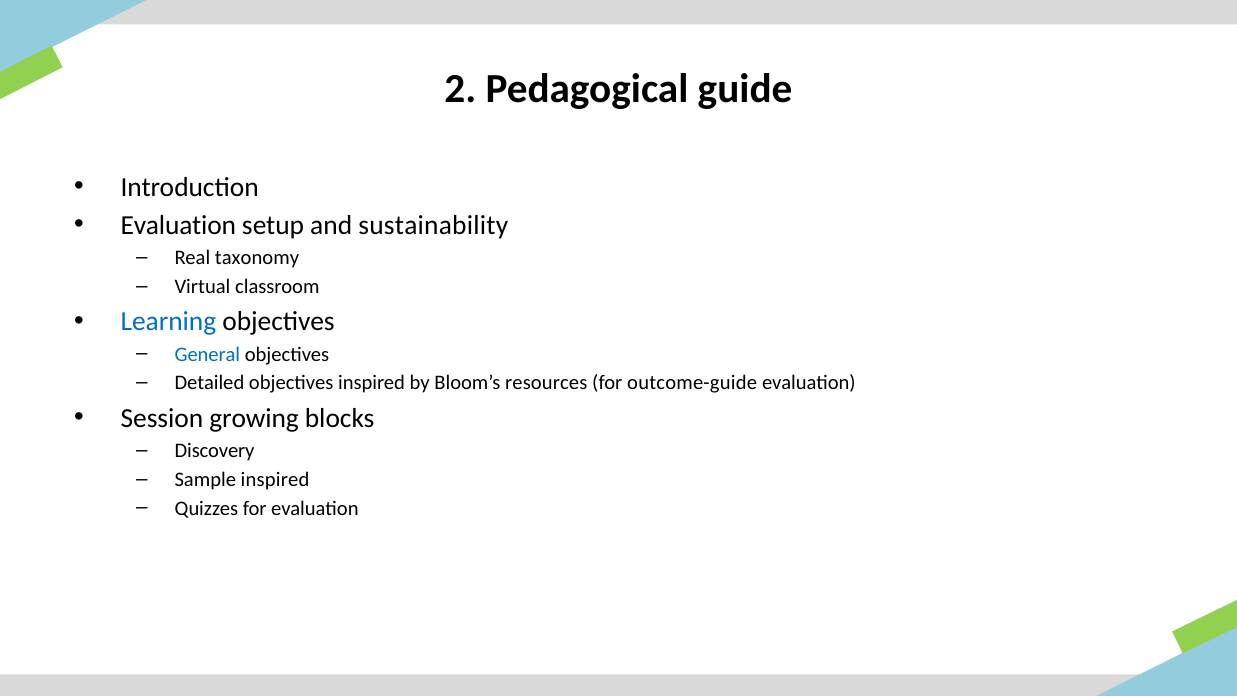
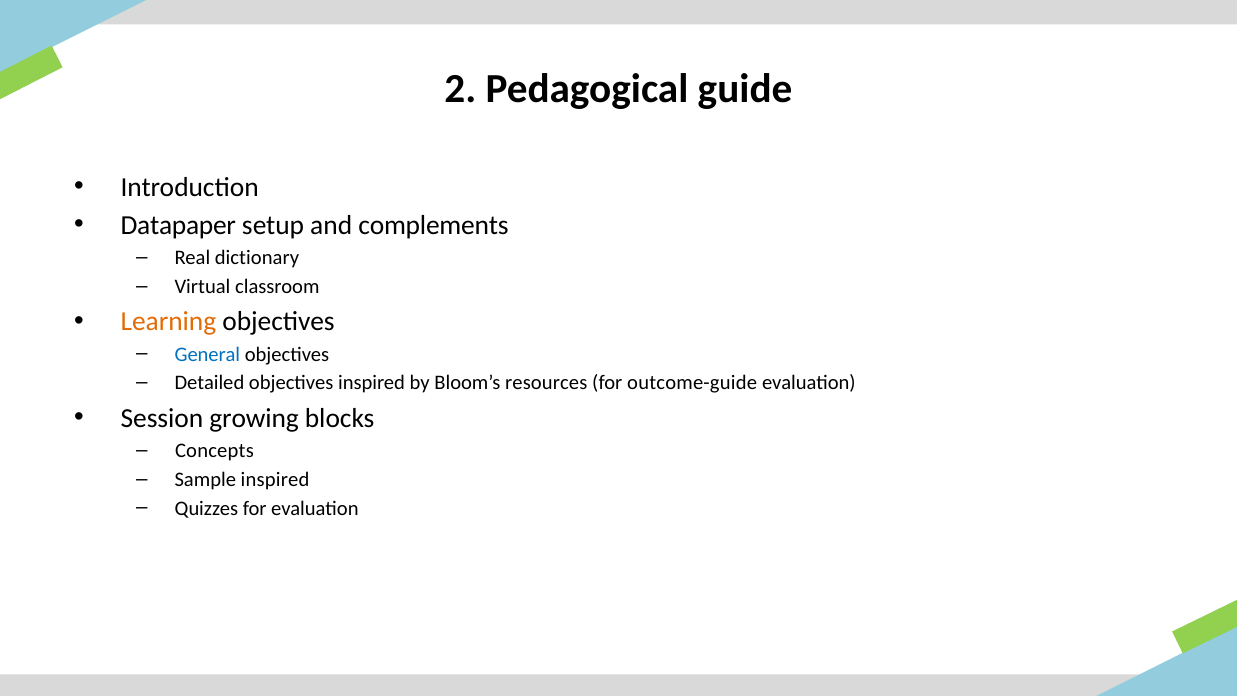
Evaluation: Evaluation -> Datapaper (178, 225)
sustainability: sustainability -> complements (433, 225)
taxonomy: taxonomy -> dictionary (257, 258)
Learning colour: blue -> orange (168, 322)
Discovery: Discovery -> Concepts (214, 450)
